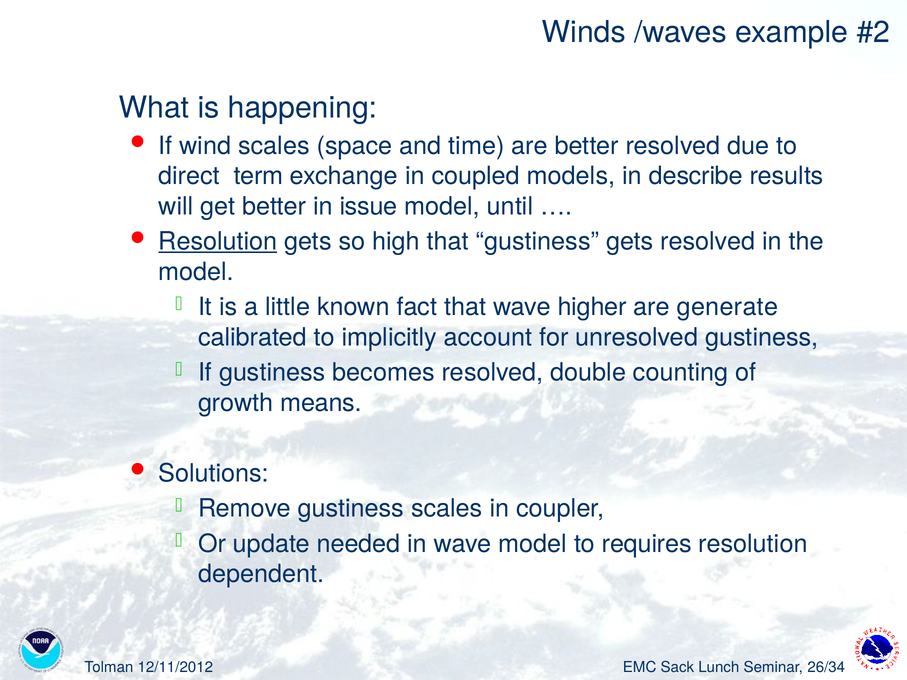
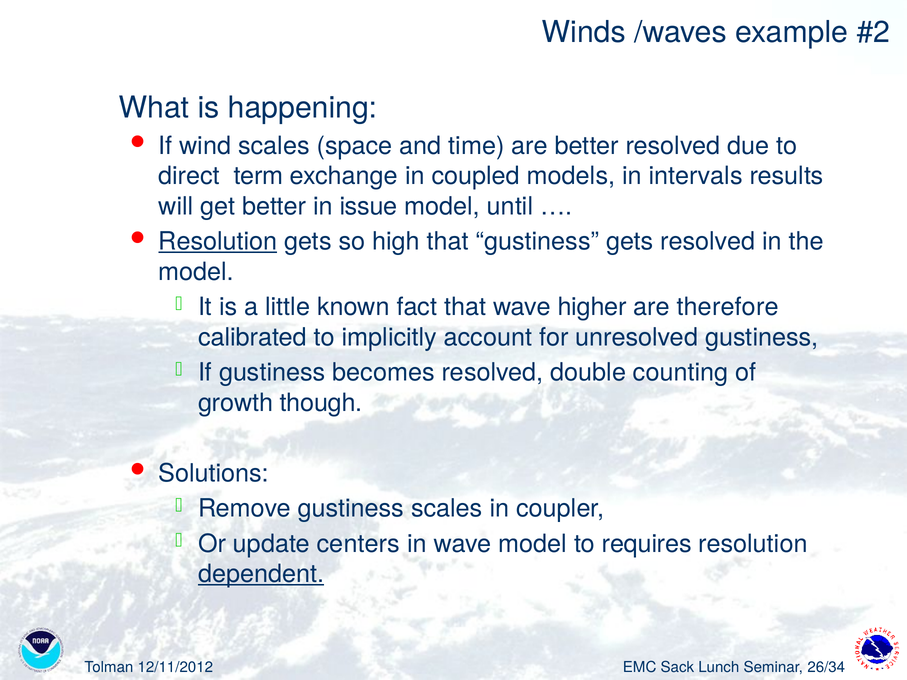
describe: describe -> intervals (696, 176)
generate: generate -> therefore (728, 307)
means: means -> though (321, 403)
needed: needed -> centers (358, 544)
dependent underline: none -> present (261, 574)
